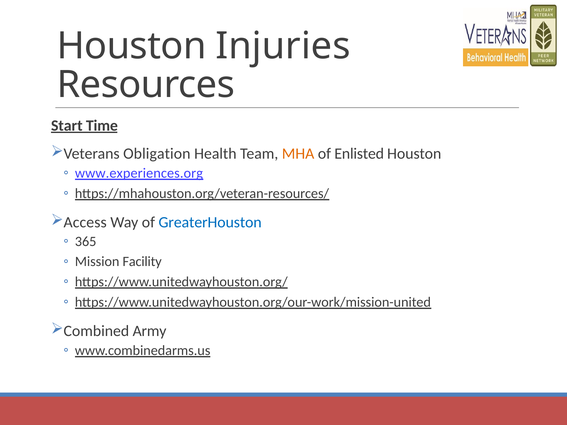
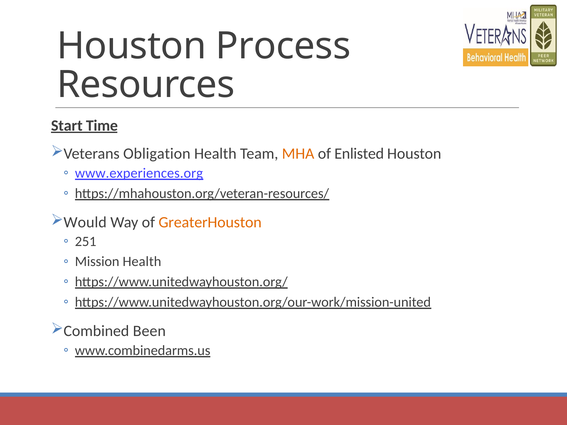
Injuries: Injuries -> Process (283, 46)
Access: Access -> Would (85, 222)
GreaterHouston colour: blue -> orange (210, 222)
365: 365 -> 251 (86, 242)
Mission Facility: Facility -> Health (142, 262)
Army: Army -> Been (149, 331)
